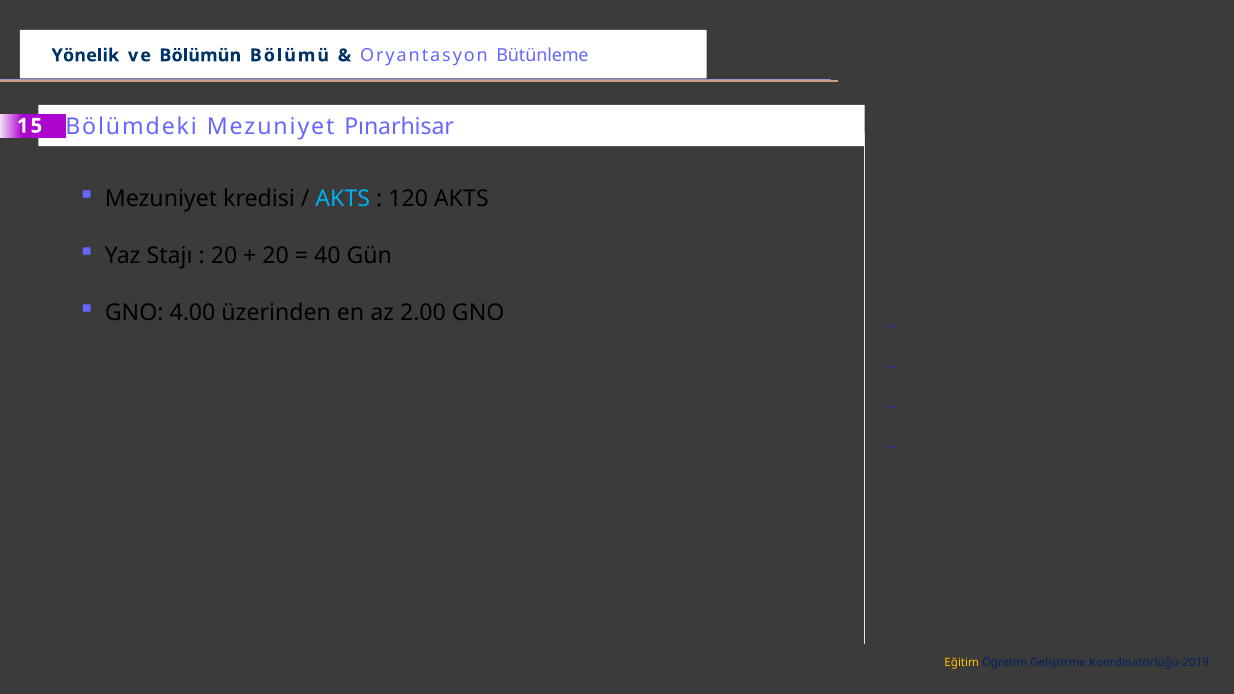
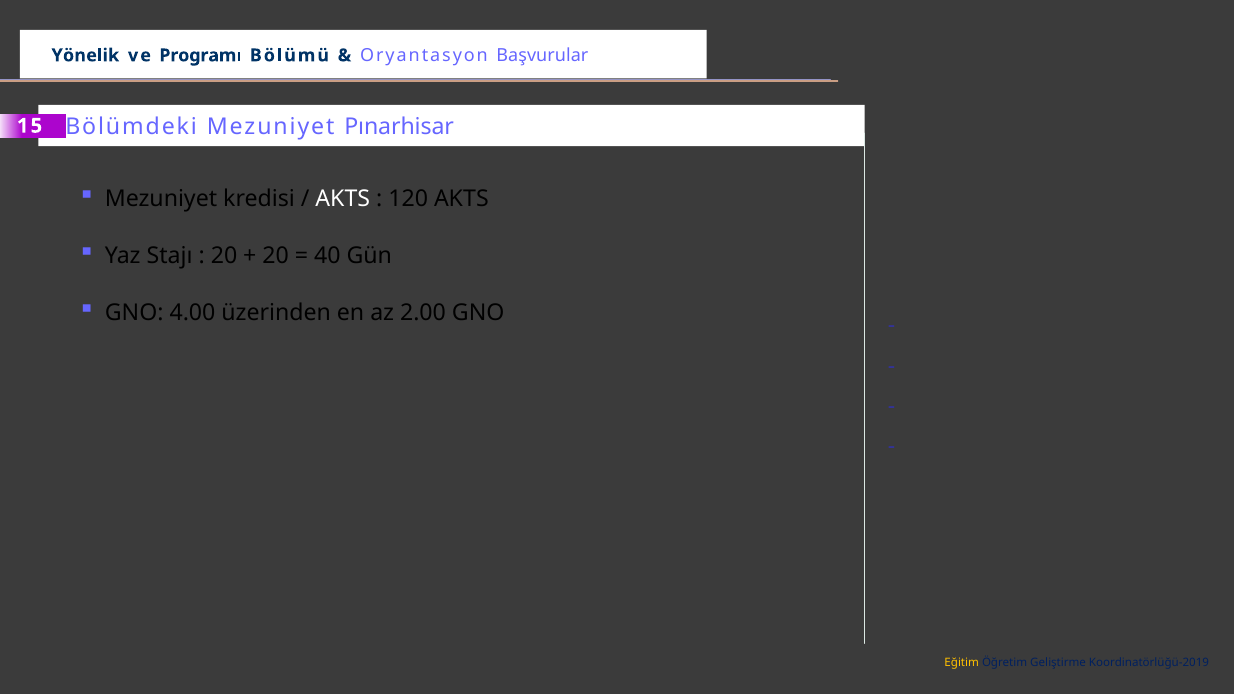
Bölümün: Bölümün -> Programı (200, 55)
Bütünleme: Bütünleme -> Başvurular (542, 55)
AKTS colour: light blue -> white (343, 199)
